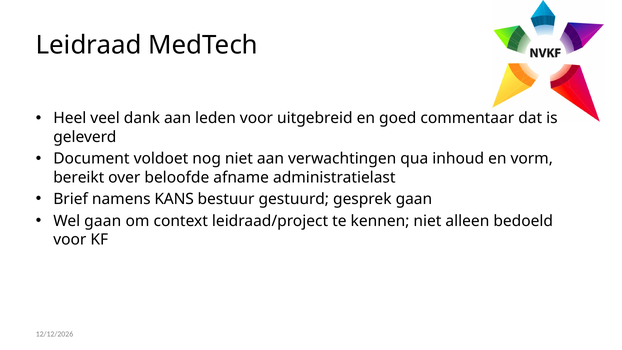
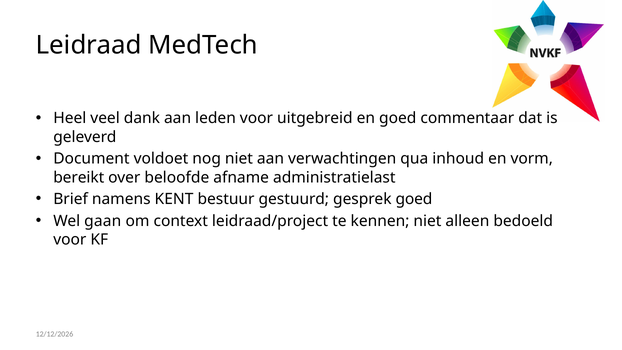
KANS: KANS -> KENT (174, 199)
gesprek gaan: gaan -> goed (414, 199)
